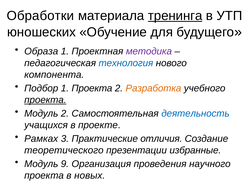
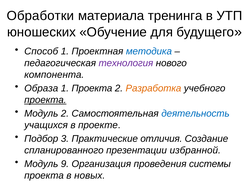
тренинга underline: present -> none (175, 16)
Образа: Образа -> Способ (41, 51)
методика colour: purple -> blue (149, 51)
технология colour: blue -> purple (126, 63)
Подбор: Подбор -> Образа (41, 88)
Рамках: Рамках -> Подбор (41, 139)
теоретического: теоретического -> спланированного (64, 150)
избранные: избранные -> избранной (195, 150)
научного: научного -> системы (210, 164)
